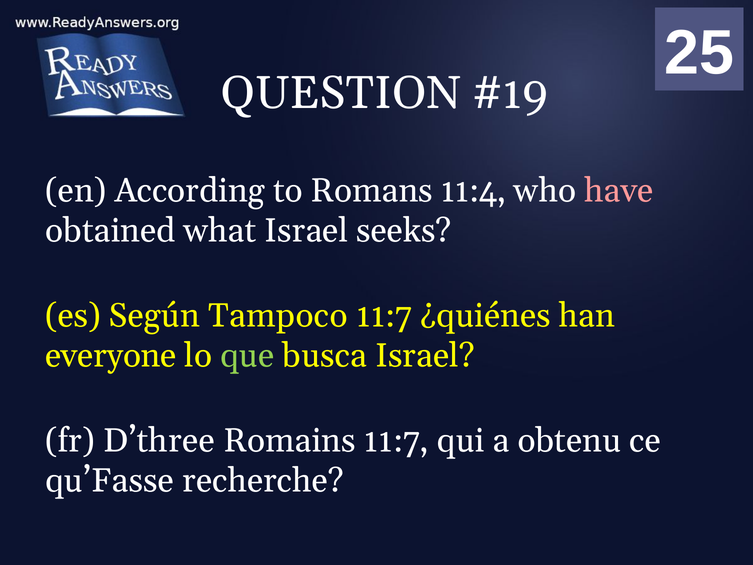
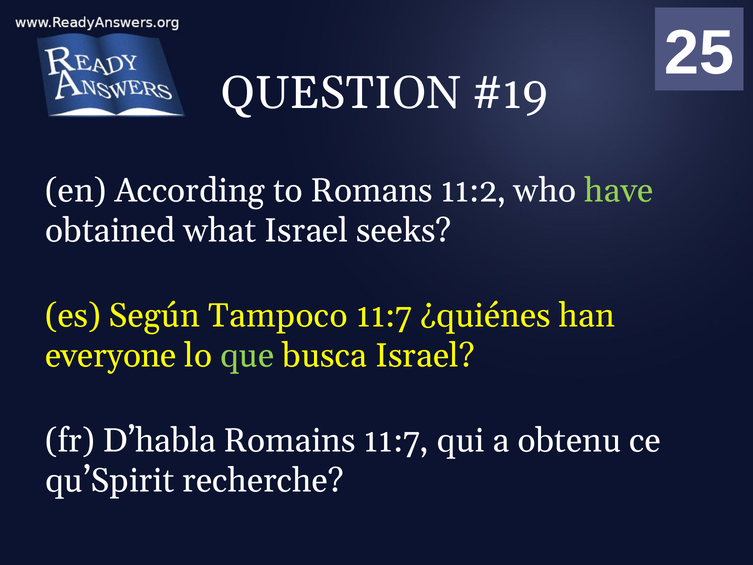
11:4: 11:4 -> 11:2 (474, 190)
have colour: pink -> light green (619, 190)
D’three: D’three -> D’habla (159, 440)
qu’Fasse: qu’Fasse -> qu’Spirit (110, 481)
